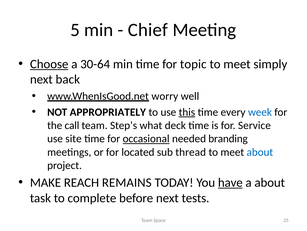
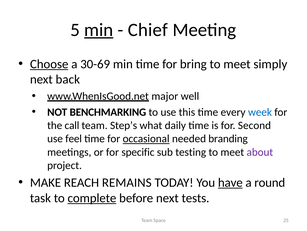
min underline: none -> present (99, 30)
30-64: 30-64 -> 30-69 (95, 64)
topic: topic -> bring (193, 64)
worry: worry -> major (165, 96)
APPROPRIATELY: APPROPRIATELY -> BENCHMARKING (108, 112)
this underline: present -> none (187, 112)
deck: deck -> daily (175, 125)
Service: Service -> Second (254, 125)
site: site -> feel (74, 138)
located: located -> specific (138, 152)
thread: thread -> testing (191, 152)
about colour: blue -> purple (260, 152)
a about: about -> round (270, 182)
complete underline: none -> present (92, 197)
